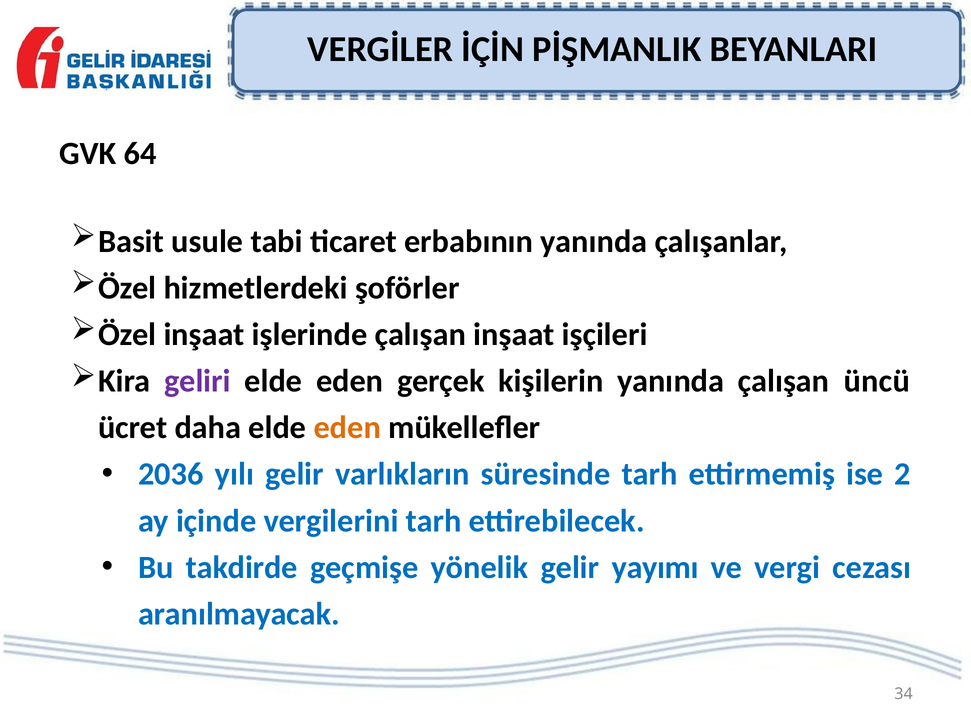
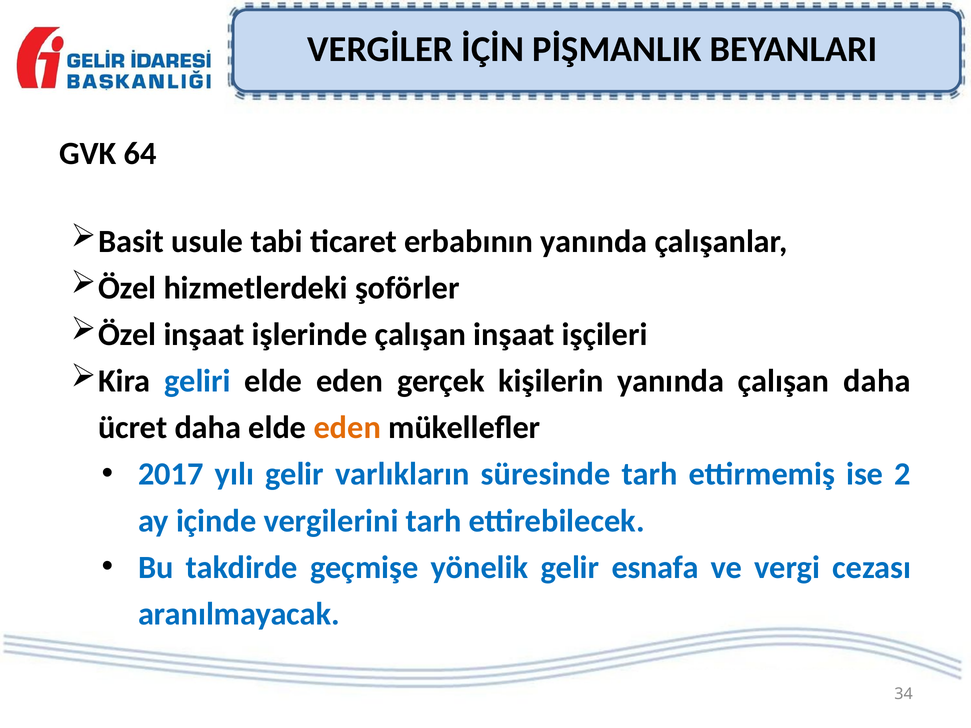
geliri colour: purple -> blue (197, 381)
çalışan üncü: üncü -> daha (877, 381)
2036: 2036 -> 2017 (171, 474)
yayımı: yayımı -> esnafa (655, 568)
